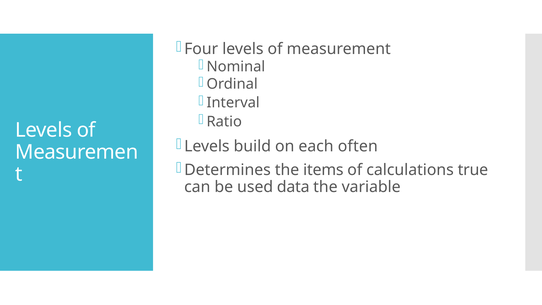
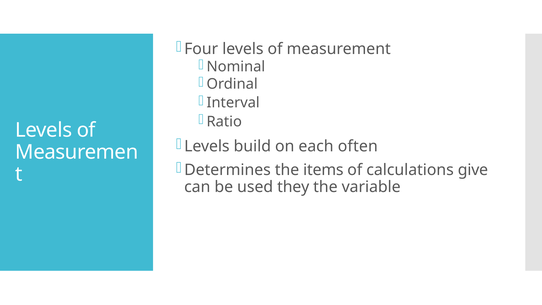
true: true -> give (473, 170)
data: data -> they (293, 187)
